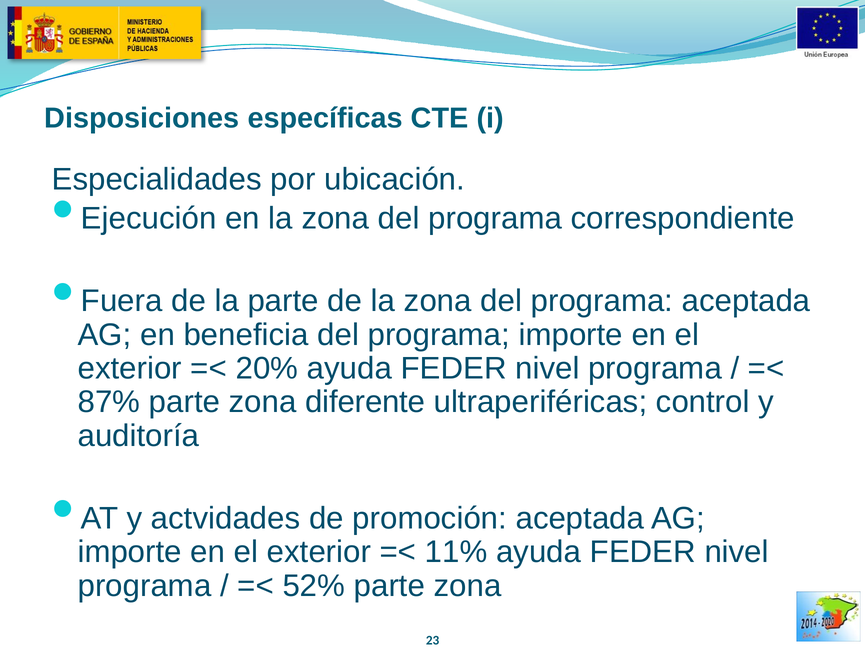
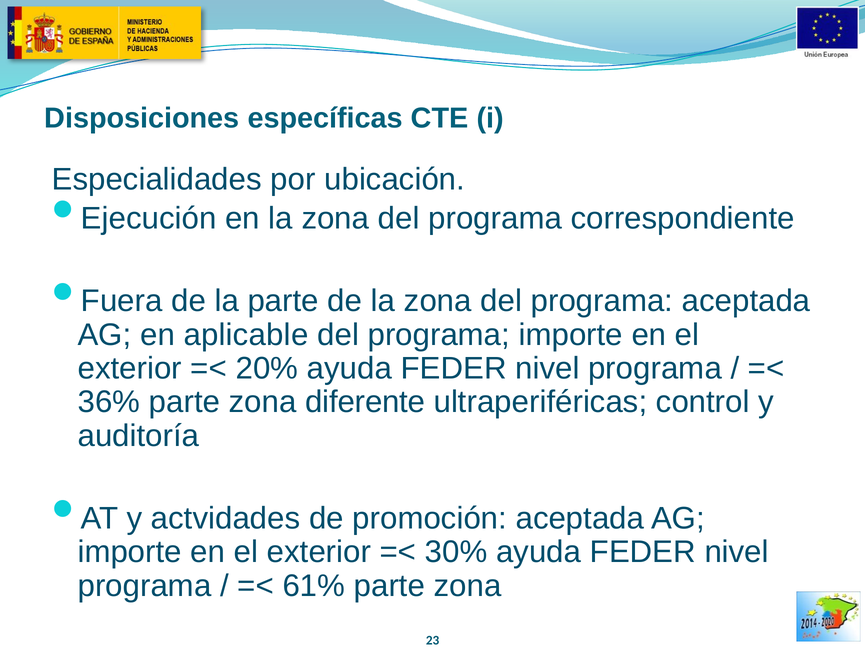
beneficia: beneficia -> aplicable (246, 335)
87%: 87% -> 36% (109, 402)
11%: 11% -> 30% (456, 552)
52%: 52% -> 61% (314, 586)
